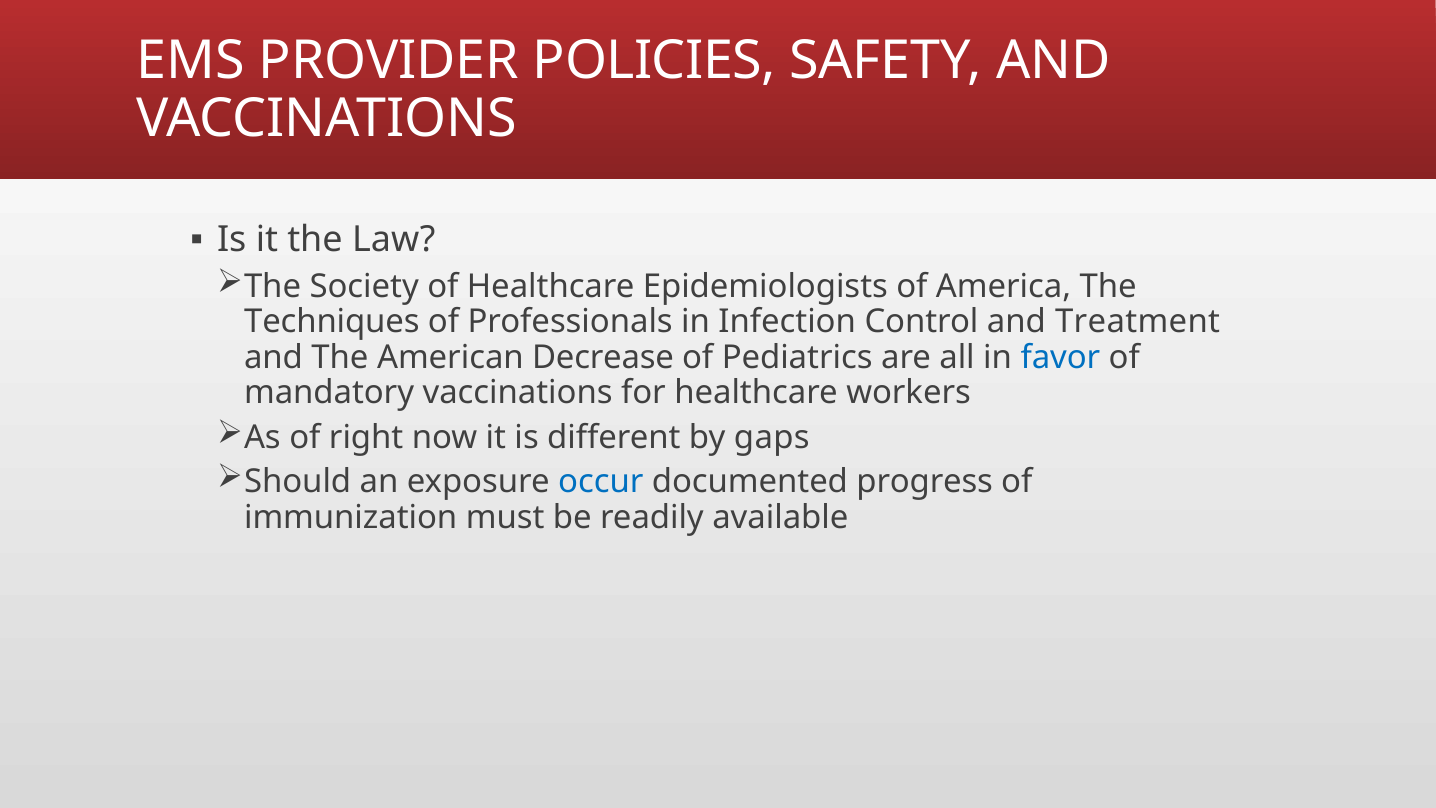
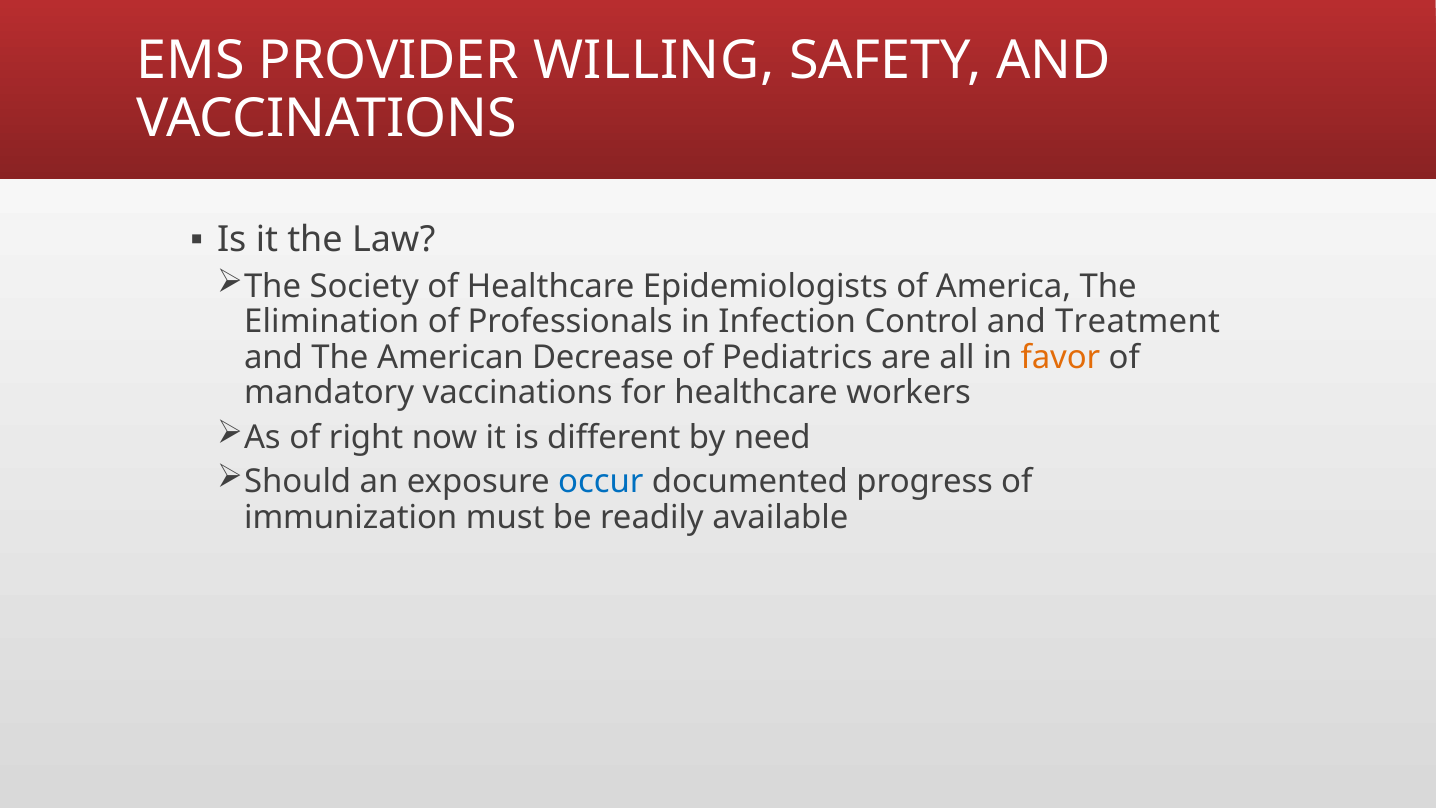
POLICIES: POLICIES -> WILLING (654, 60)
Techniques: Techniques -> Elimination (332, 322)
favor colour: blue -> orange (1060, 357)
gaps: gaps -> need (772, 437)
